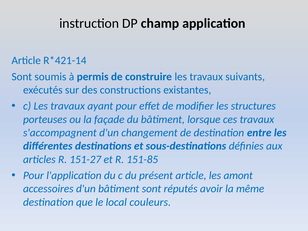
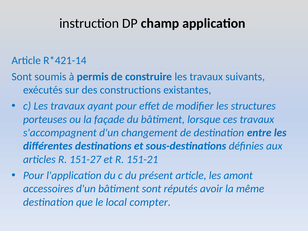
151-85: 151-85 -> 151-21 (142, 159)
couleurs: couleurs -> compter (150, 202)
